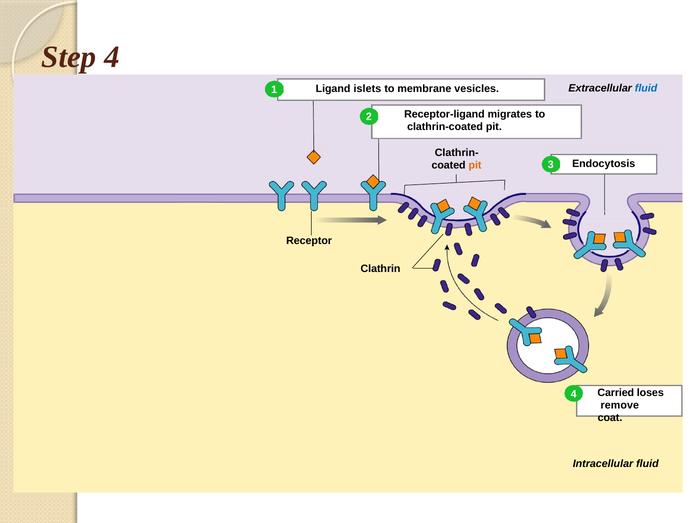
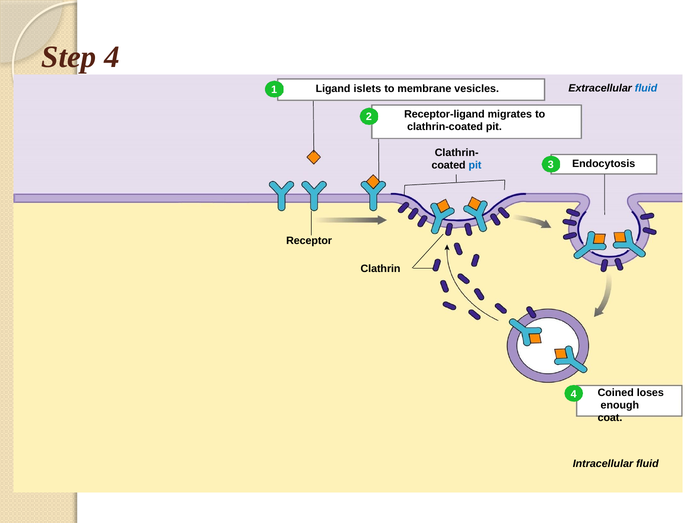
pit colour: orange -> blue (475, 165)
Carried: Carried -> Coined (616, 392)
remove: remove -> enough (620, 405)
